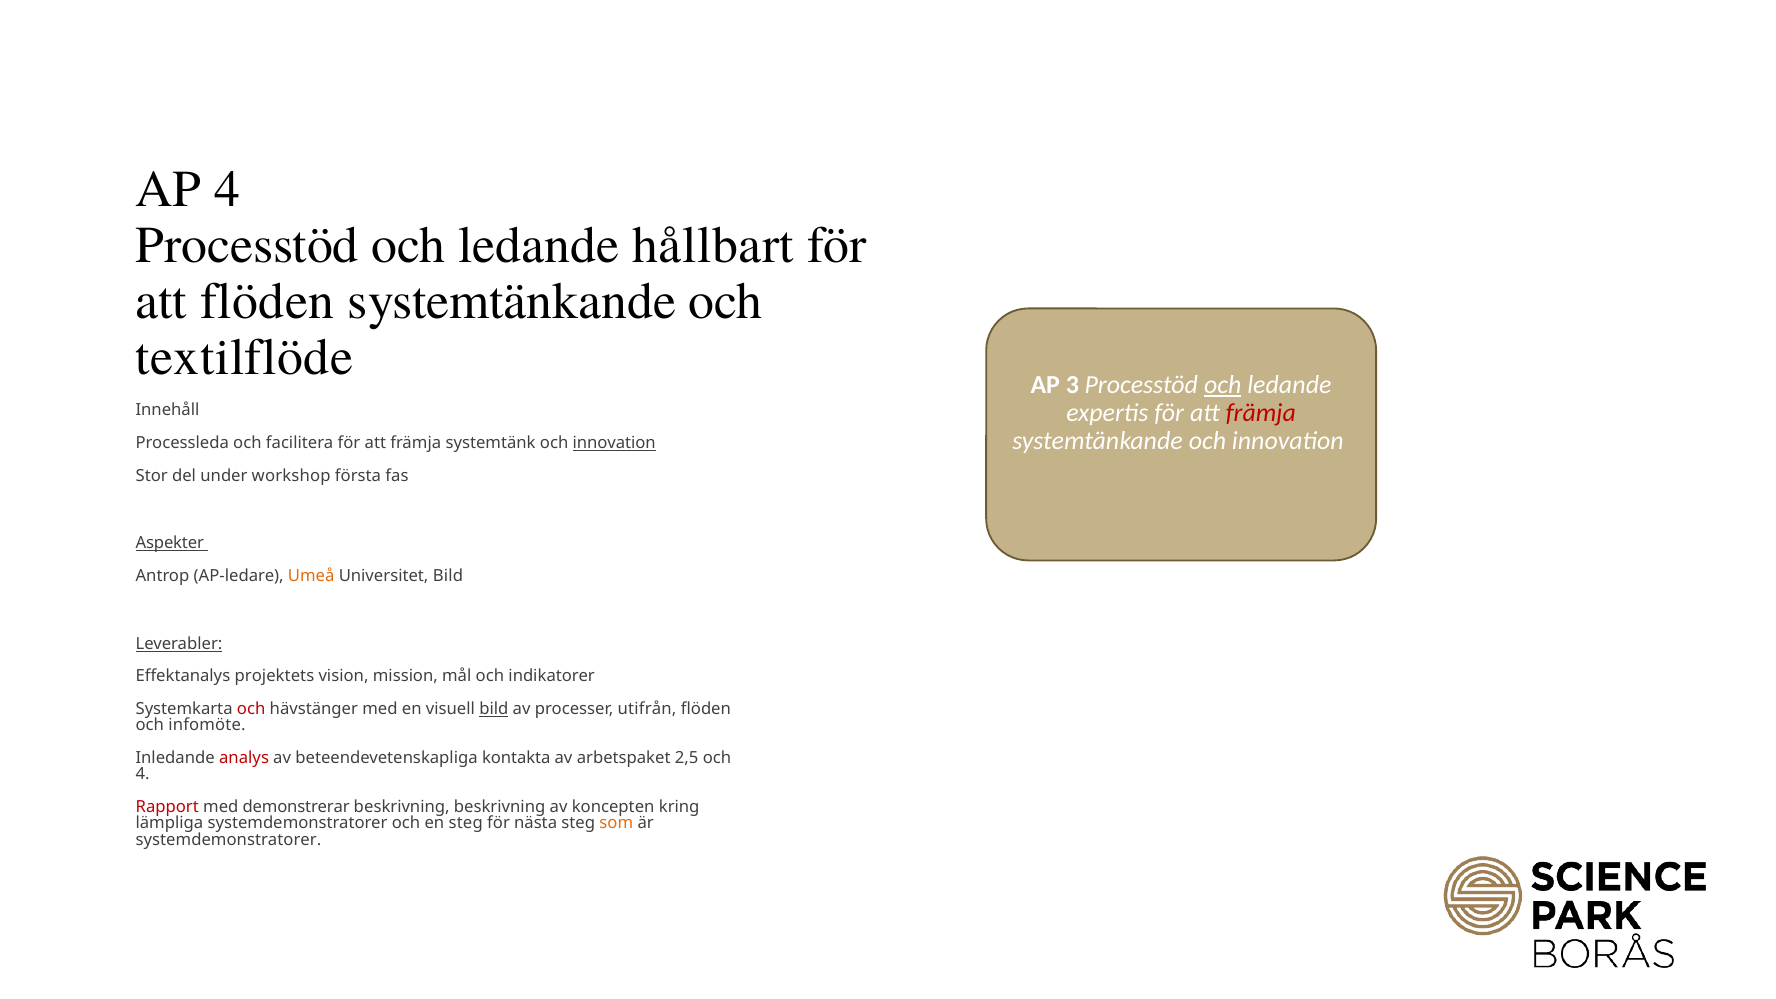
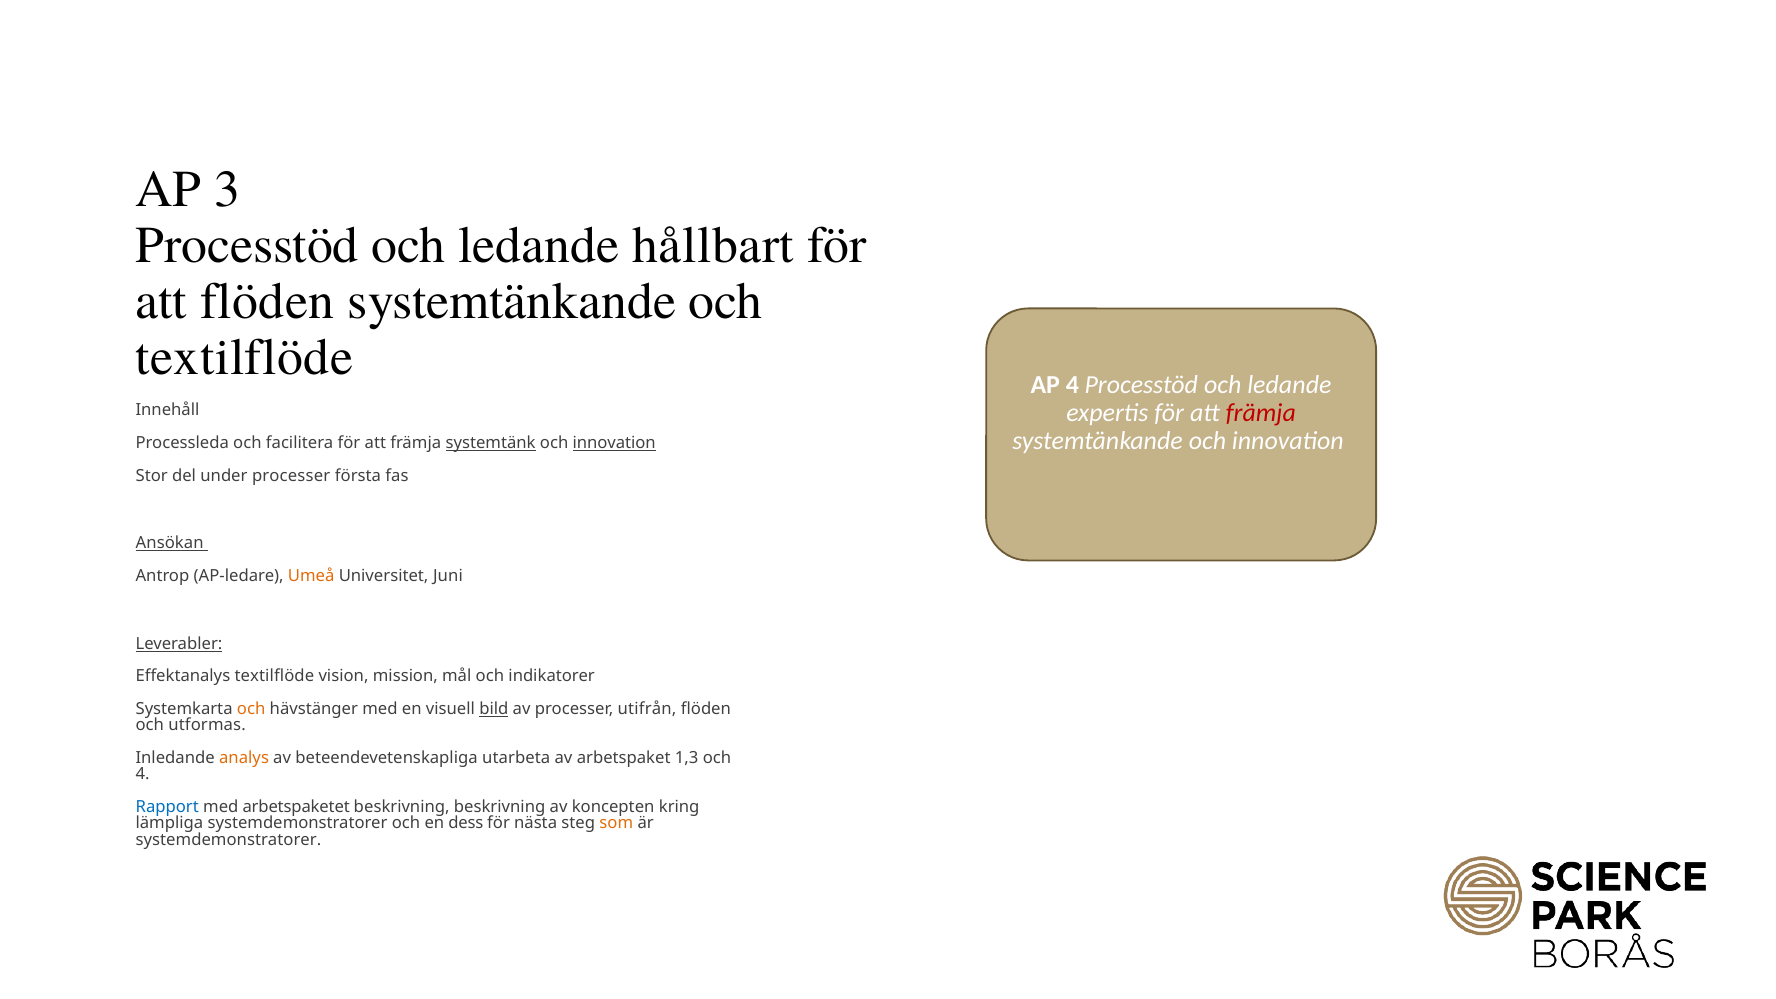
AP 4: 4 -> 3 (228, 190)
AP 3: 3 -> 4 (1072, 385)
och underline: present -> none (1223, 385)
systemtänk underline: none -> present (491, 443)
under workshop: workshop -> processer (291, 476)
Aspekter: Aspekter -> Ansökan (170, 543)
Universitet Bild: Bild -> Juni (448, 576)
Effektanalys projektets: projektets -> textilflöde (274, 676)
och colour: red -> orange (251, 709)
infomöte: infomöte -> utformas (207, 725)
analys colour: red -> orange (244, 758)
kontakta: kontakta -> utarbeta (516, 758)
2,5: 2,5 -> 1,3 (687, 758)
Rapport colour: red -> blue (167, 807)
demonstrerar: demonstrerar -> arbetspaketet (296, 807)
en steg: steg -> dess (466, 823)
